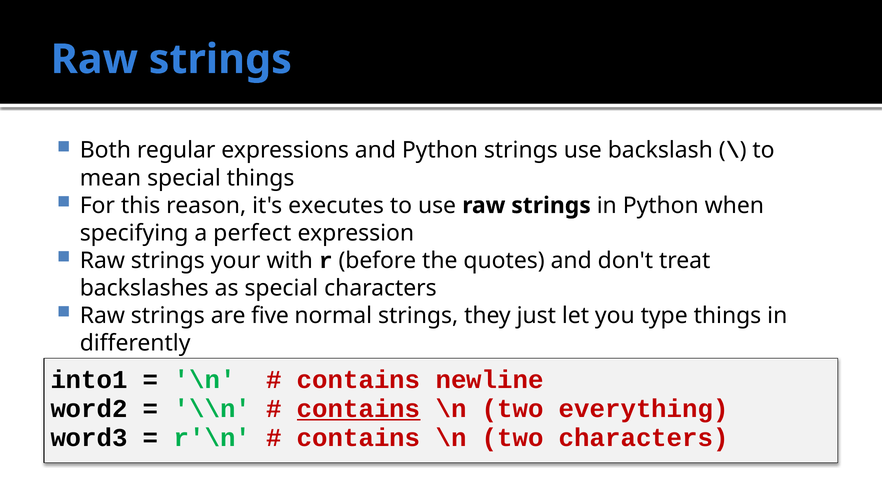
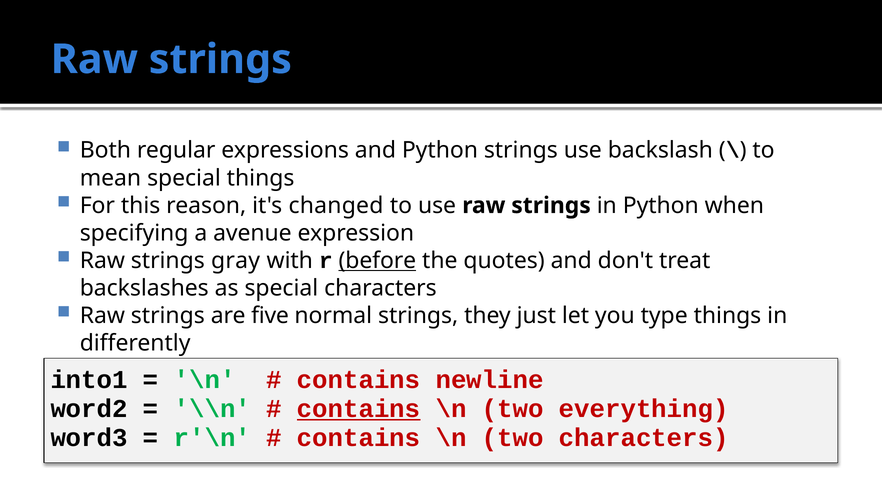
executes: executes -> changed (336, 206)
perfect: perfect -> avenue (252, 233)
your: your -> gray (236, 261)
before underline: none -> present (377, 261)
